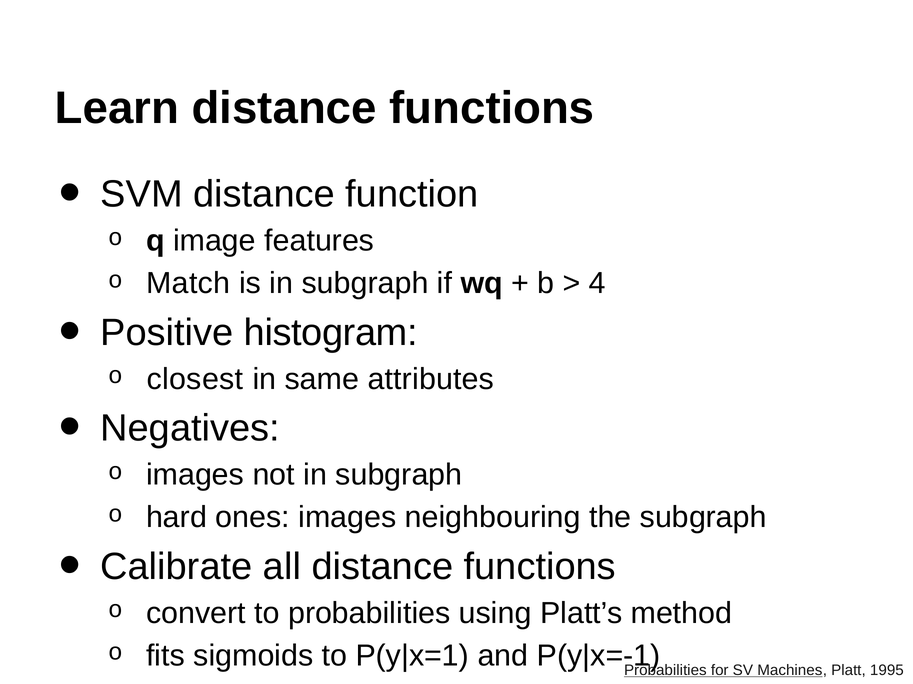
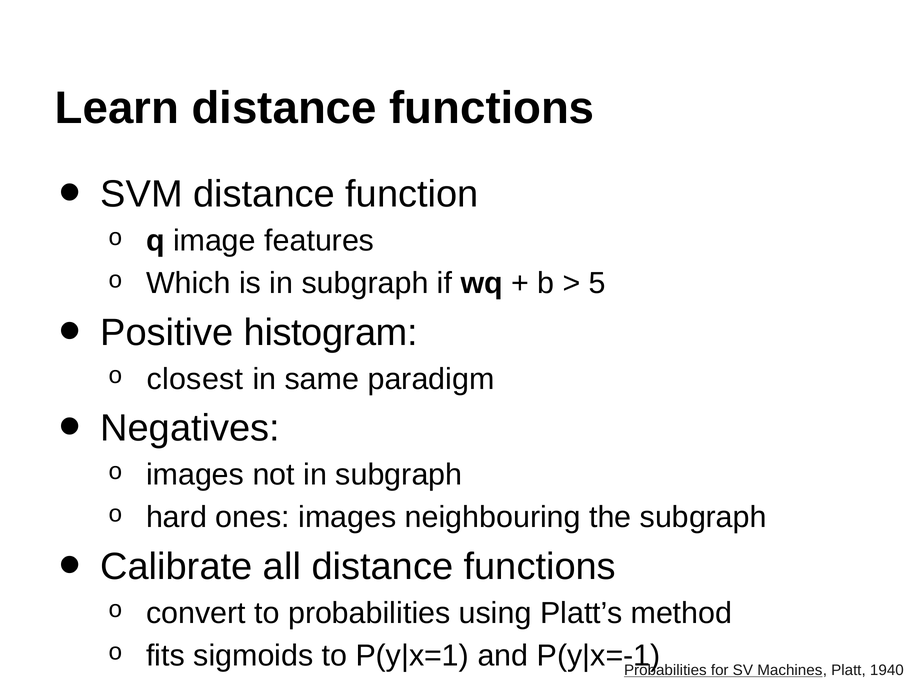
Match: Match -> Which (188, 284)
4: 4 -> 5 (597, 284)
attributes: attributes -> paradigm (431, 379)
1995: 1995 -> 1940 (887, 671)
